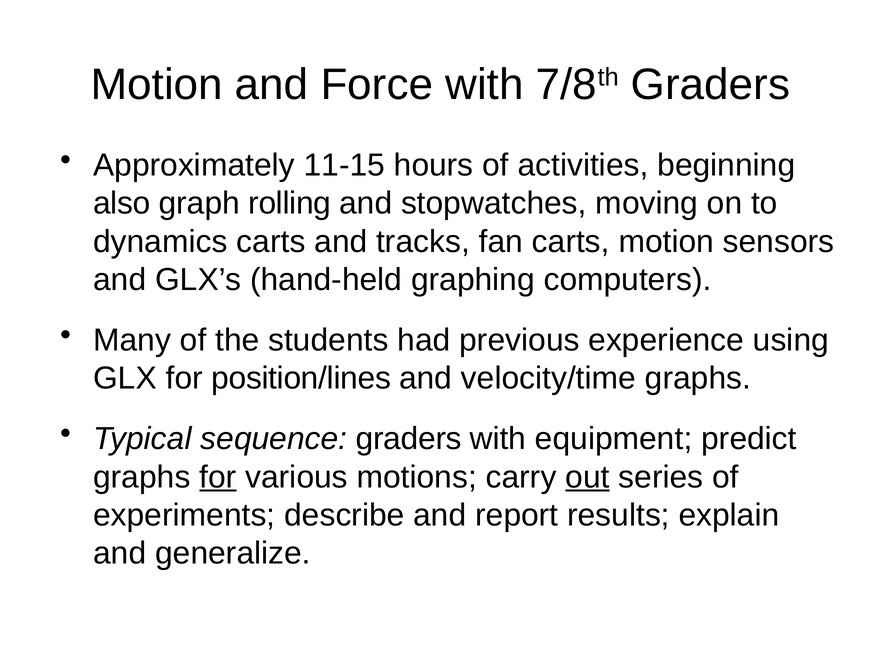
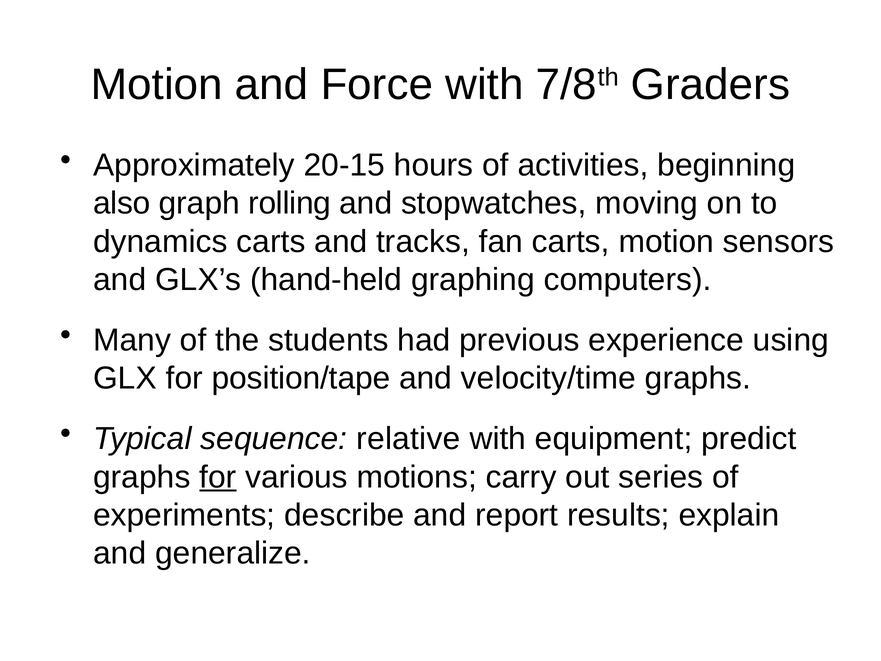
11-15: 11-15 -> 20-15 (344, 165)
position/lines: position/lines -> position/tape (301, 378)
sequence graders: graders -> relative (408, 439)
out underline: present -> none (587, 477)
